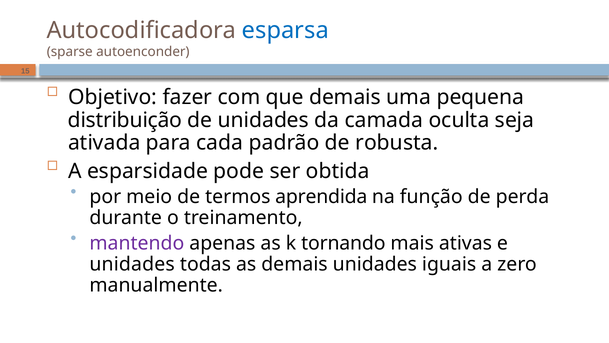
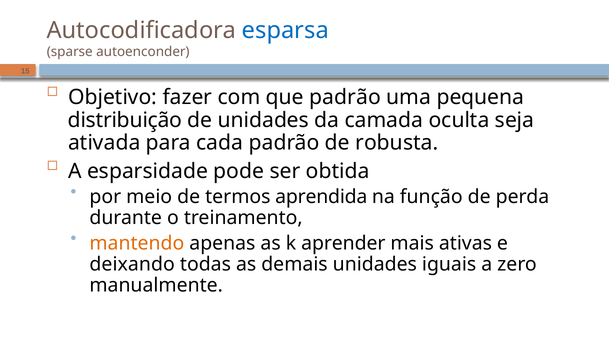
que demais: demais -> padrão (345, 97)
mantendo colour: purple -> orange (137, 243)
tornando: tornando -> aprender (343, 243)
unidades: unidades -> deixando (132, 264)
